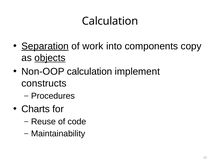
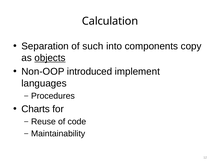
Separation underline: present -> none (45, 46)
work: work -> such (93, 46)
Non-OOP calculation: calculation -> introduced (90, 72)
constructs: constructs -> languages (44, 83)
